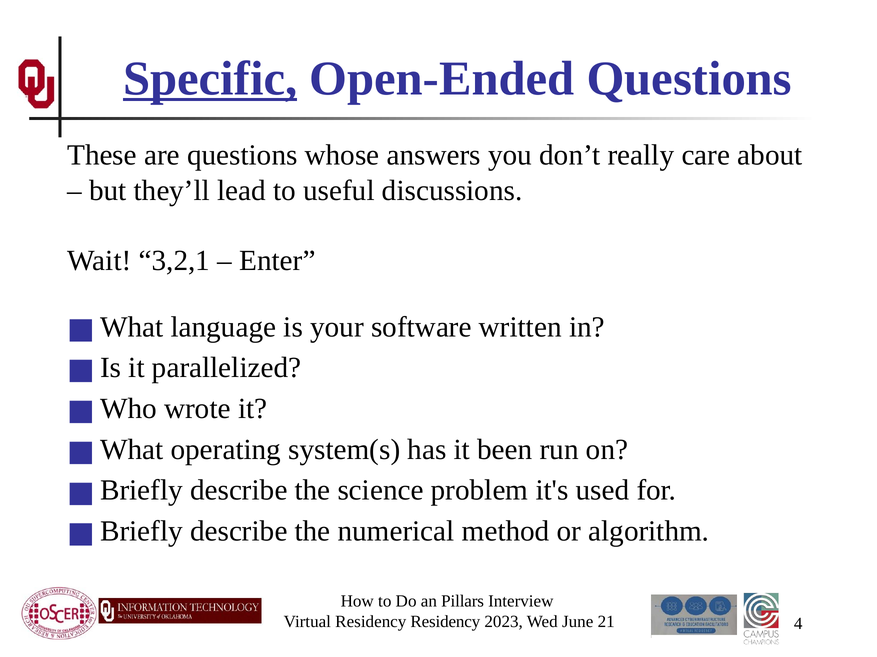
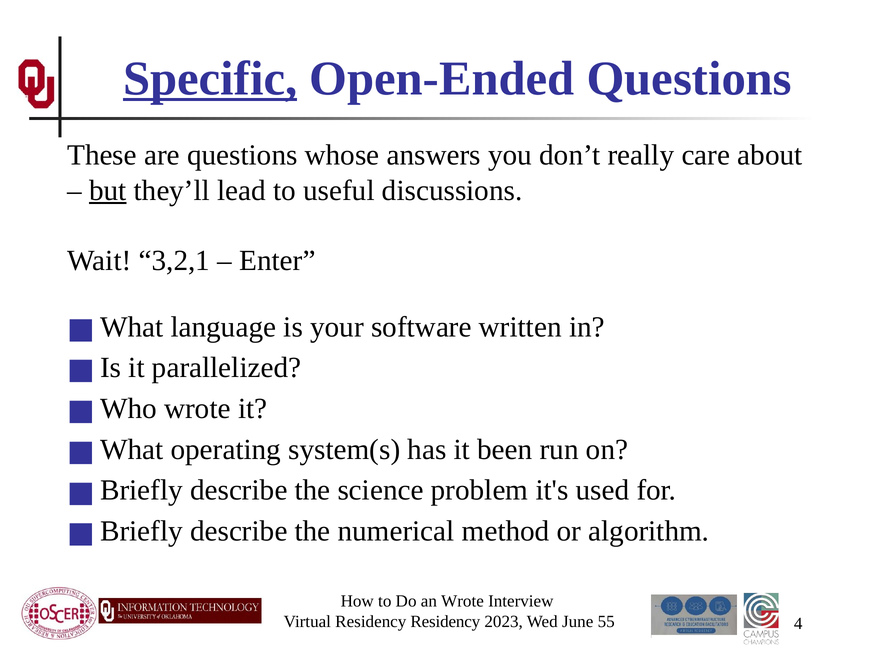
but underline: none -> present (108, 191)
an Pillars: Pillars -> Wrote (463, 602)
21: 21 -> 55 (606, 622)
